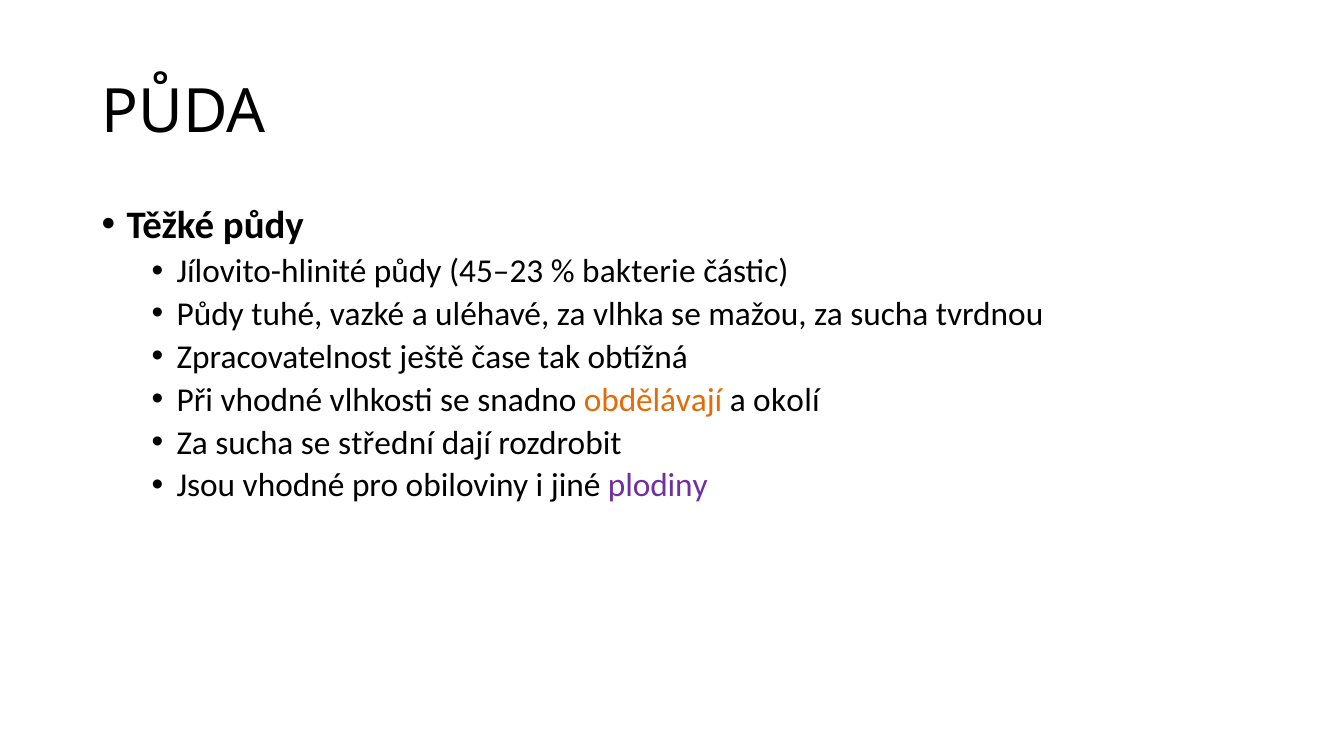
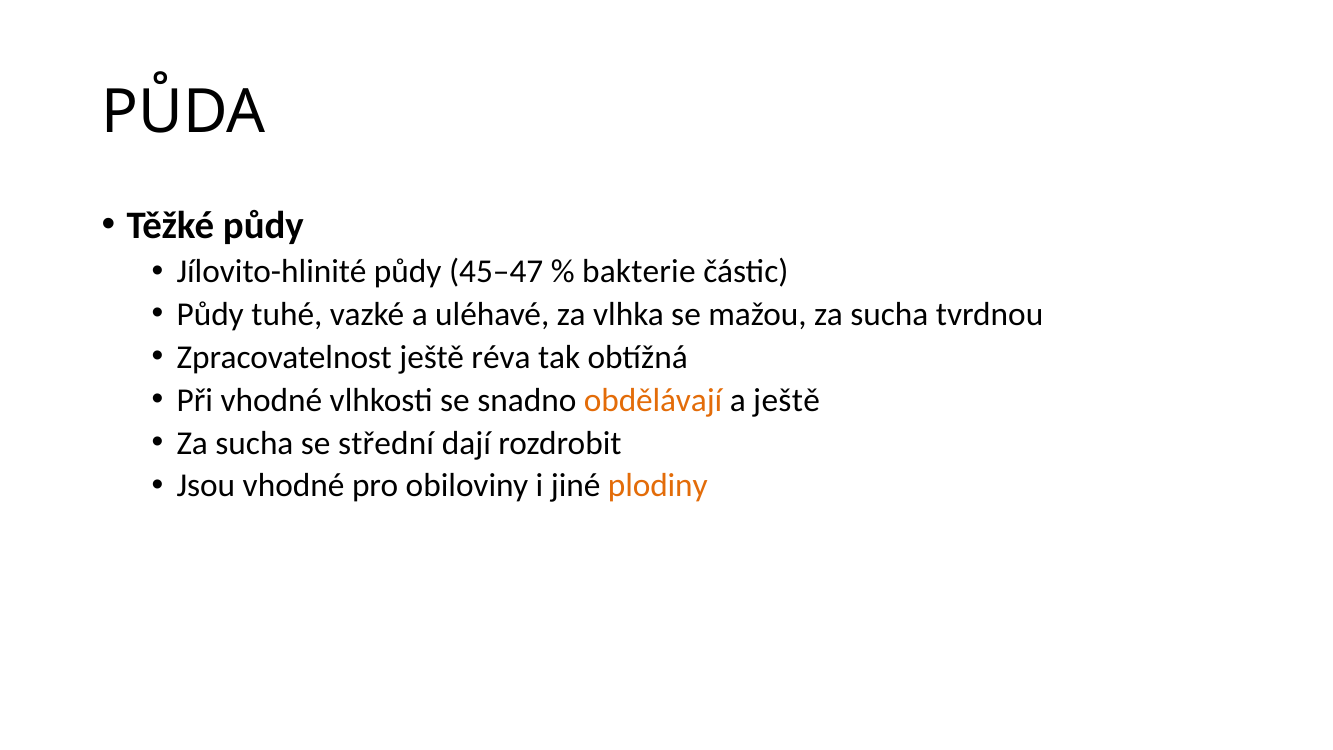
45–23: 45–23 -> 45–47 (496, 271)
čase: čase -> réva (501, 357)
a okolí: okolí -> ještě (787, 400)
plodiny colour: purple -> orange (658, 486)
